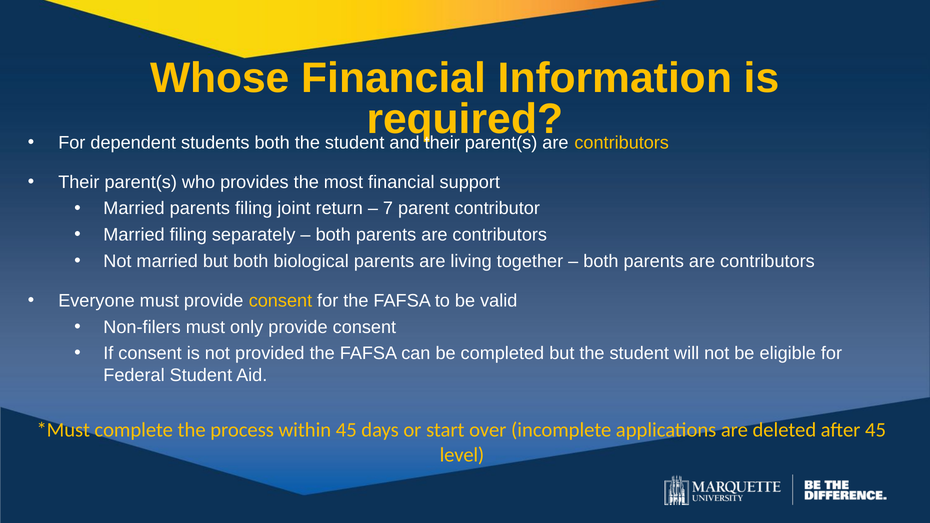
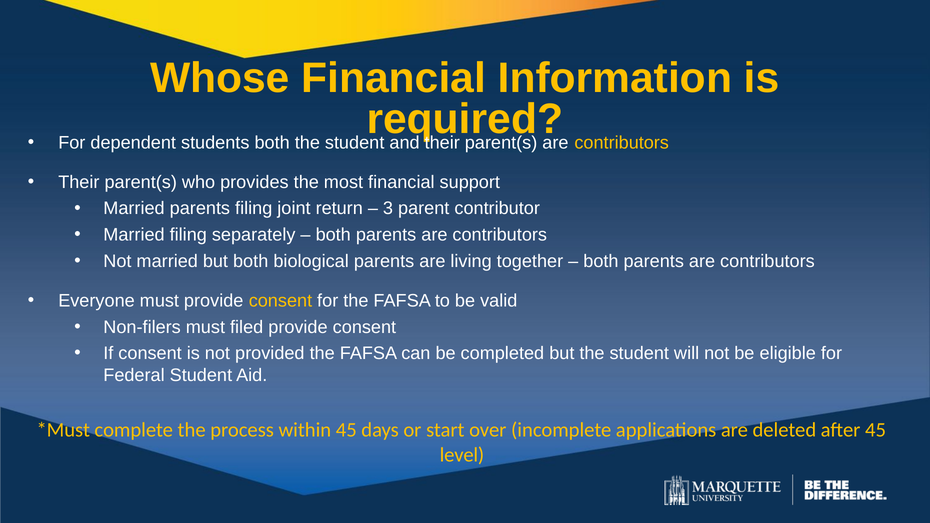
7: 7 -> 3 (388, 209)
only: only -> filed (247, 327)
